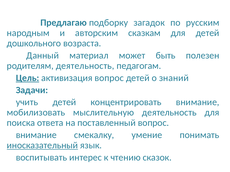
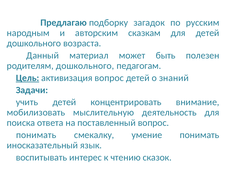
родителям деятельность: деятельность -> дошкольного (85, 66)
внимание: внимание -> понимать (36, 135)
иносказательный underline: present -> none (42, 146)
